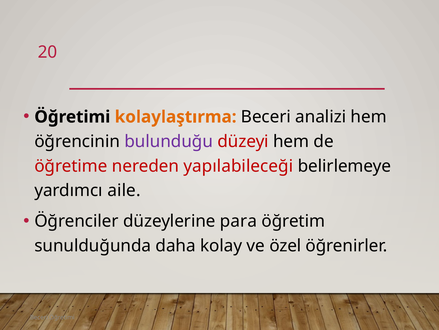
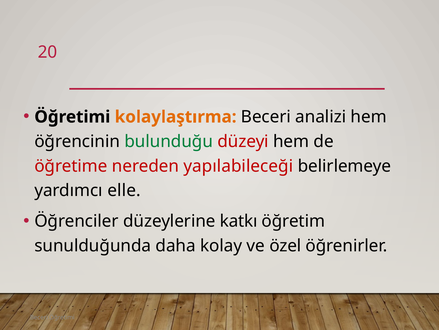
bulunduğu colour: purple -> green (169, 141)
aile: aile -> elle (124, 190)
para: para -> katkı (239, 221)
